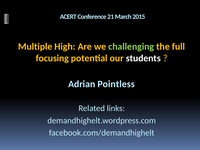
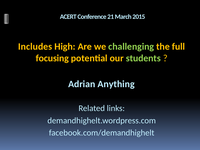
Multiple: Multiple -> Includes (35, 47)
students colour: white -> light green (143, 58)
Pointless: Pointless -> Anything (116, 84)
